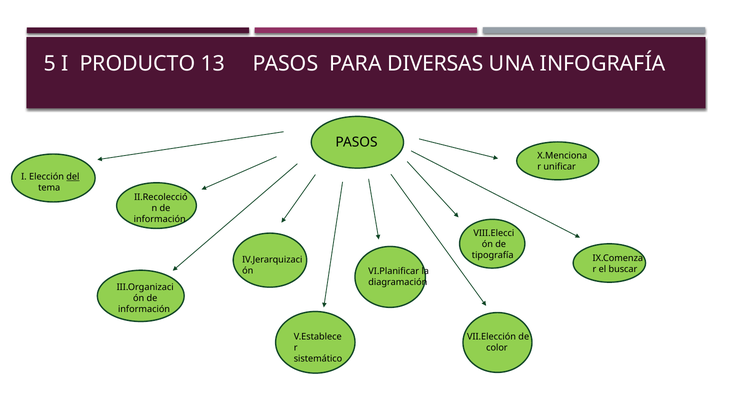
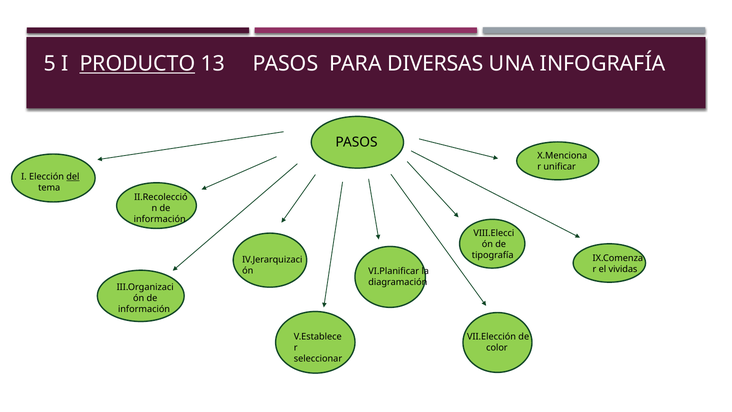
PRODUCTO underline: none -> present (137, 64)
buscar: buscar -> vividas (623, 269)
sistemático: sistemático -> seleccionar (318, 359)
